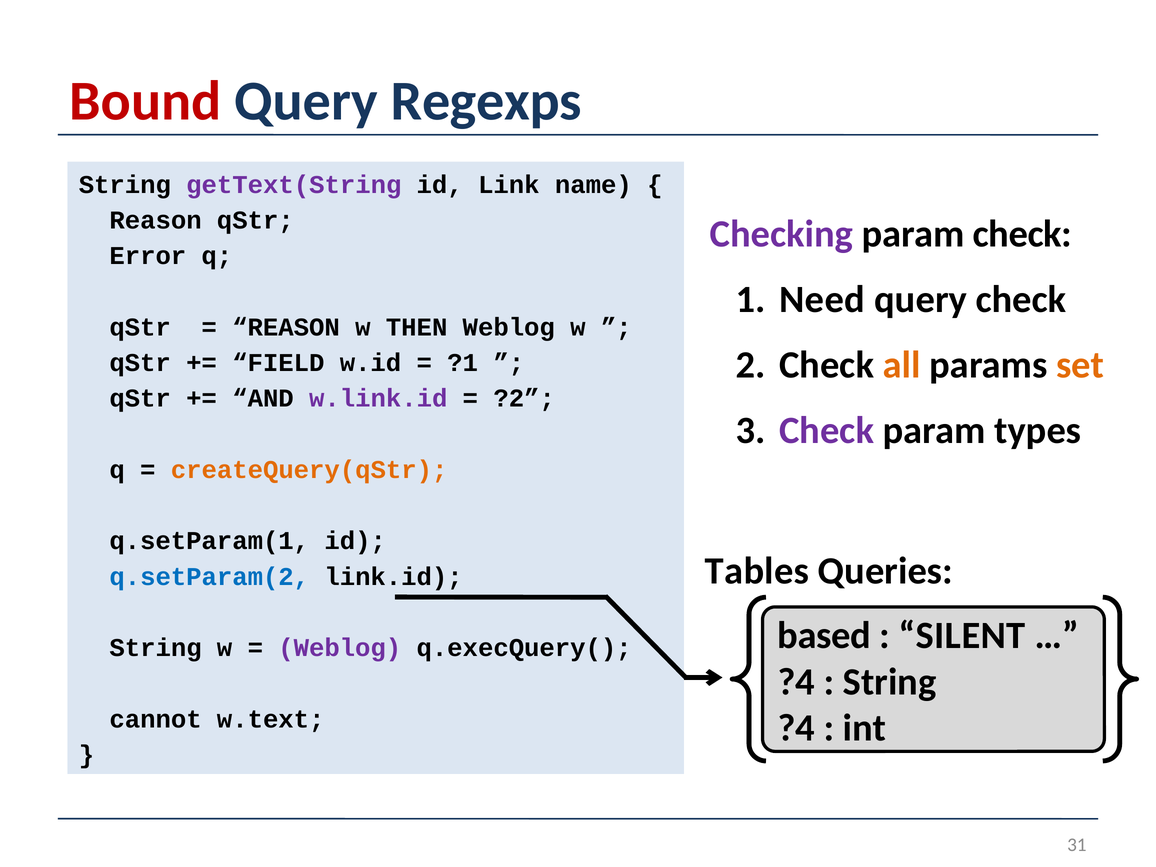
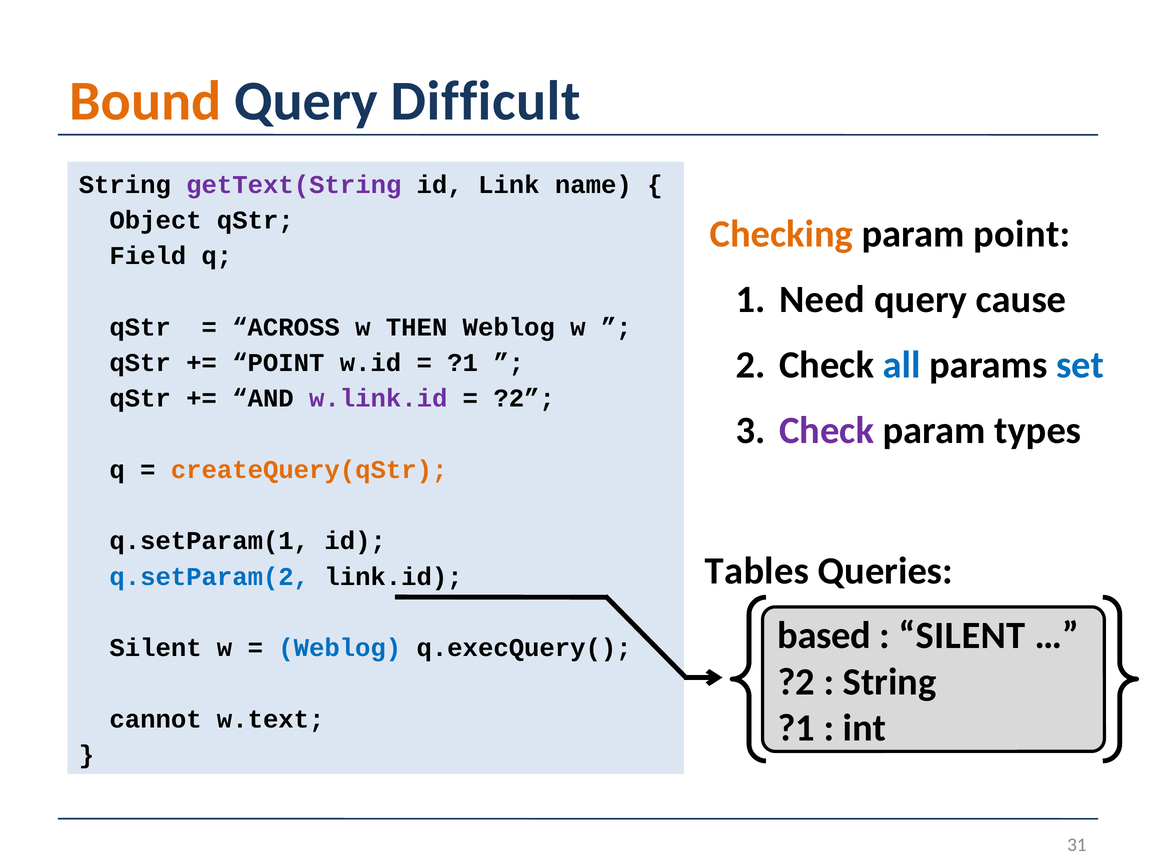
Bound colour: red -> orange (145, 101)
Regexps: Regexps -> Difficult (486, 101)
Reason: Reason -> Object (156, 220)
Checking colour: purple -> orange (781, 234)
param check: check -> point (1022, 234)
Error: Error -> Field (148, 256)
query check: check -> cause (1021, 299)
REASON: REASON -> ACROSS (286, 327)
all colour: orange -> blue (902, 365)
set colour: orange -> blue (1080, 365)
FIELD: FIELD -> POINT (278, 363)
String: String -> Silent (156, 648)
Weblog colour: purple -> blue (340, 648)
?4: ?4 -> ?2 (796, 682)
?4: ?4 -> ?1 (796, 728)
